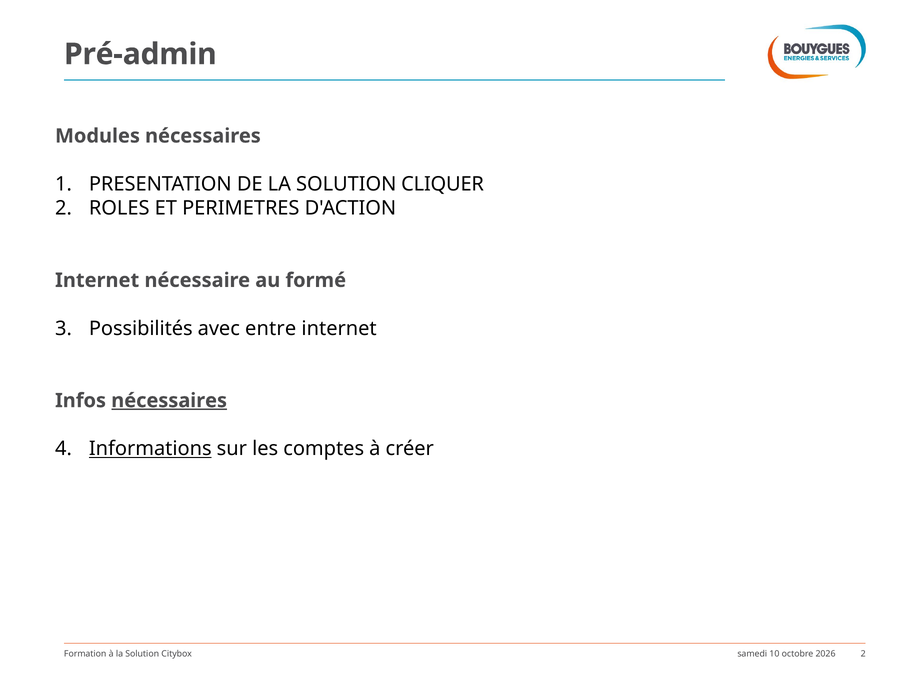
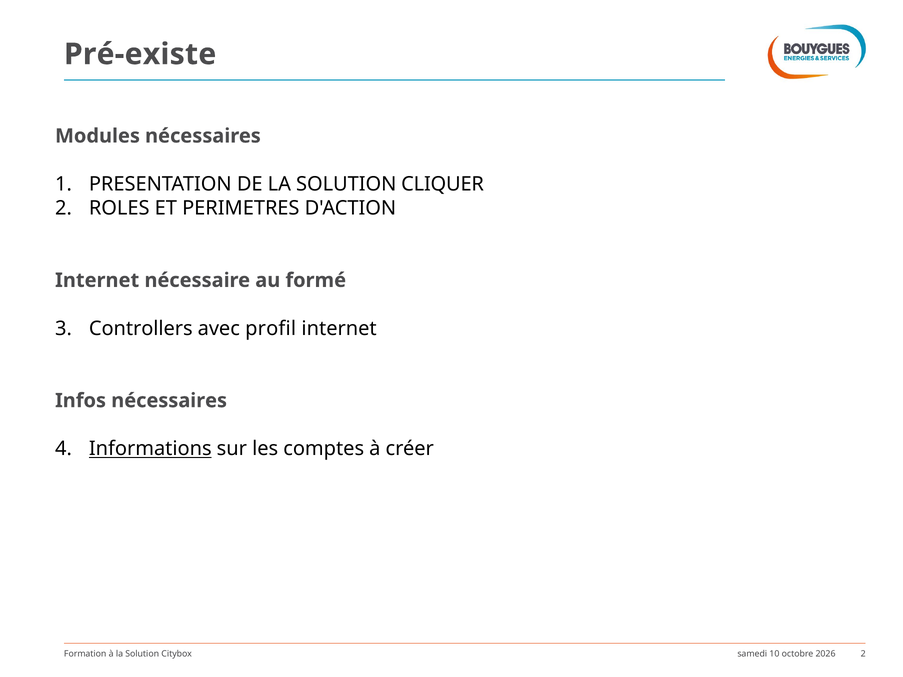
Pré-admin: Pré-admin -> Pré-existe (140, 54)
Possibilités: Possibilités -> Controllers (141, 329)
entre: entre -> profil (271, 329)
nécessaires underline: present -> none (169, 401)
